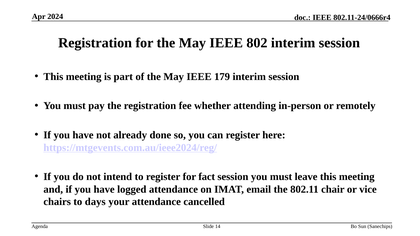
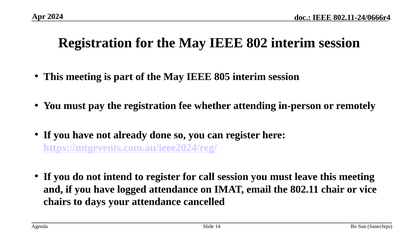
179: 179 -> 805 (222, 77)
fact: fact -> call (207, 177)
